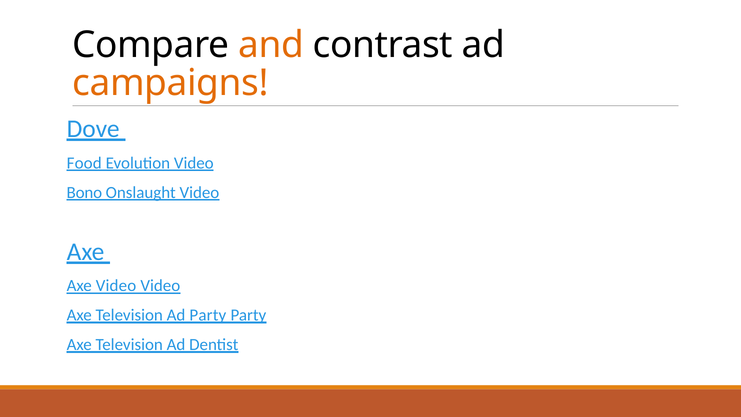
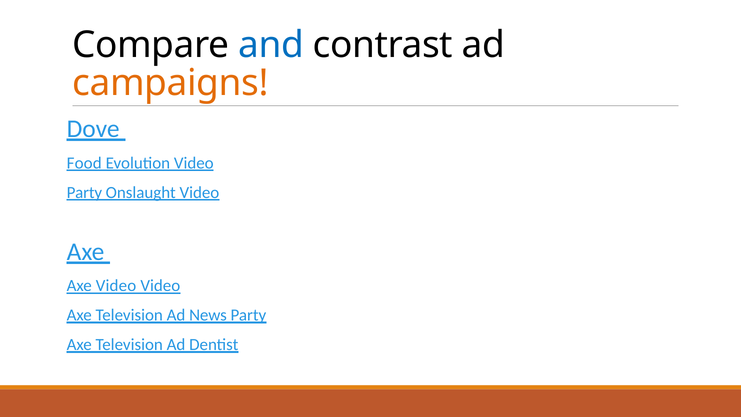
and colour: orange -> blue (271, 45)
Bono: Bono -> Party (84, 192)
Ad Party: Party -> News (208, 315)
